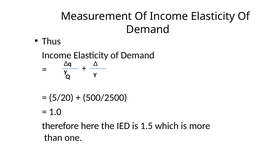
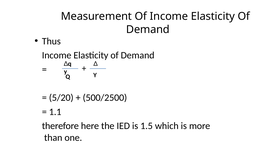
1.0: 1.0 -> 1.1 (55, 112)
